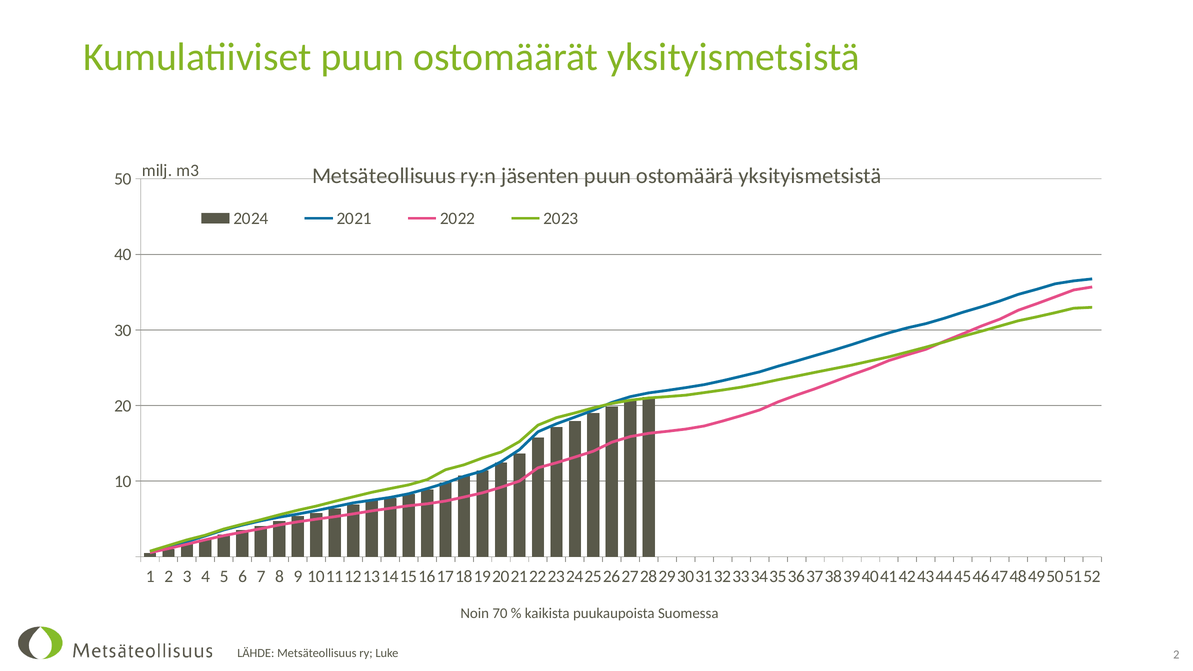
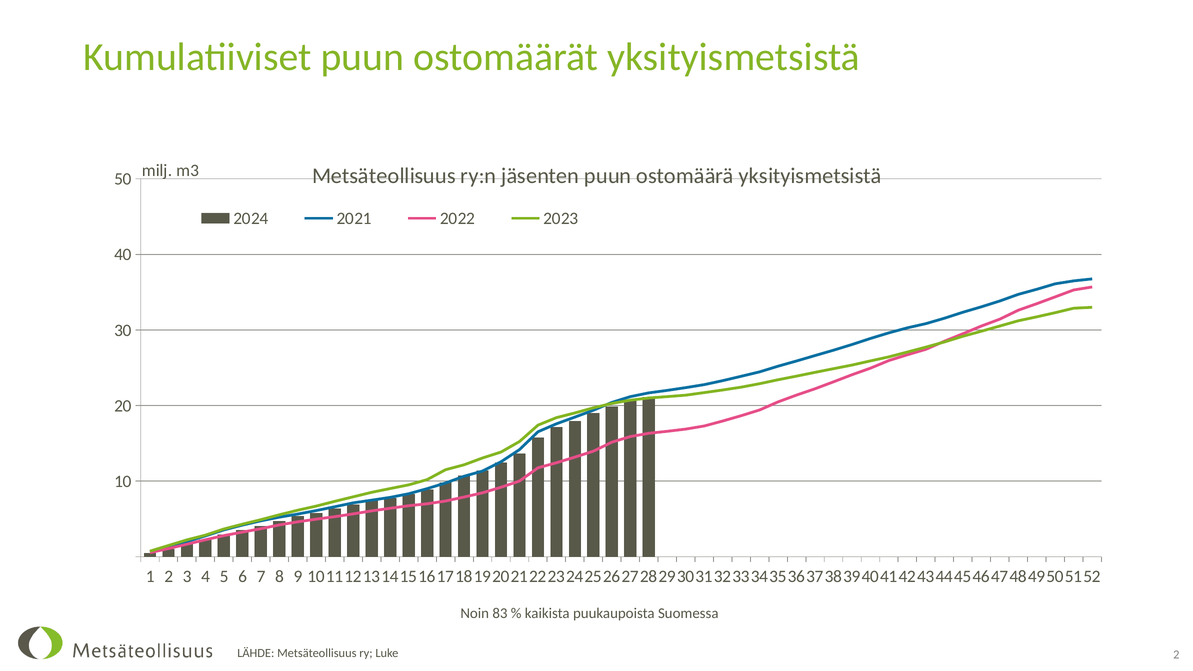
70: 70 -> 83 (500, 613)
